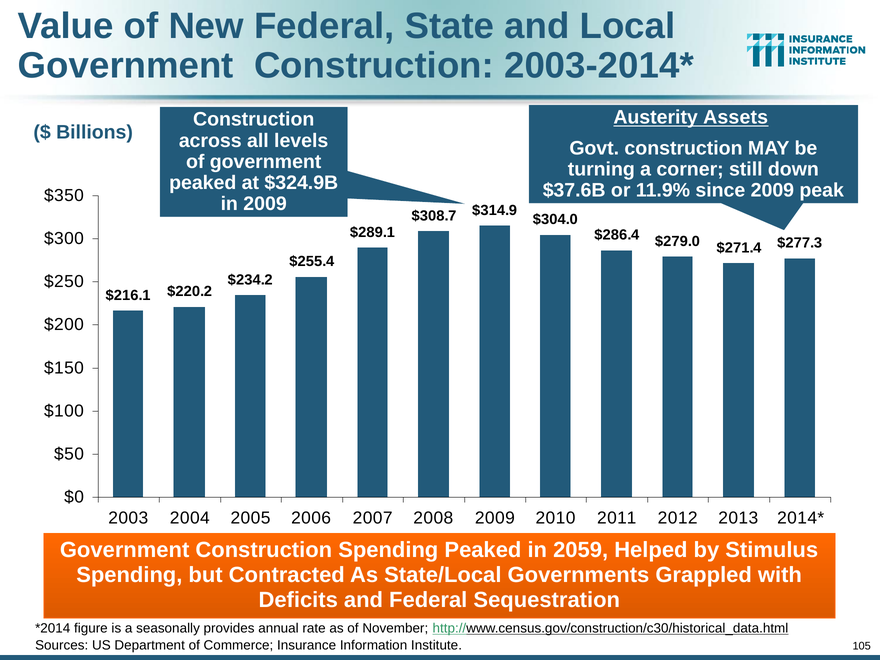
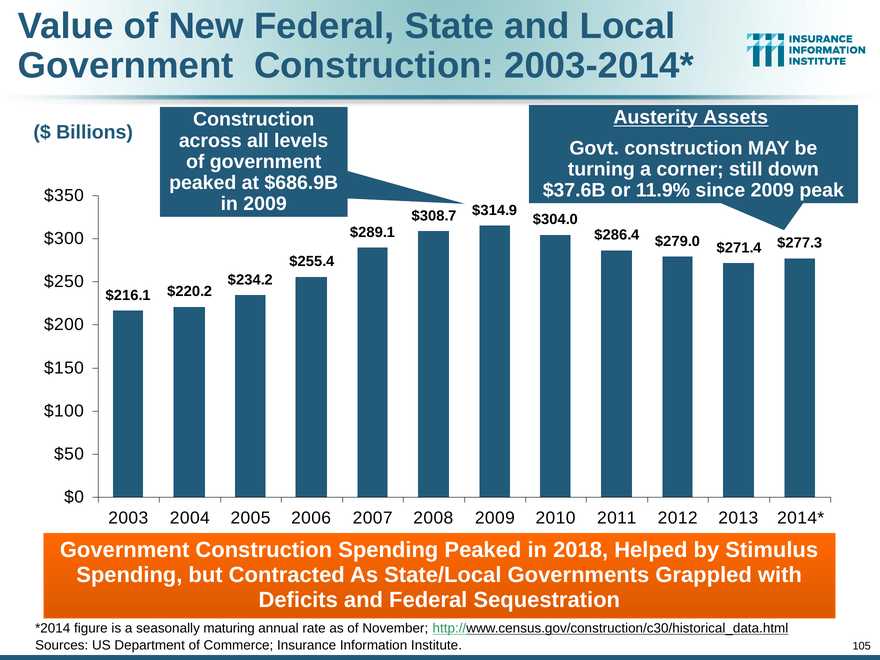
$324.9B: $324.9B -> $686.9B (301, 183)
2059: 2059 -> 2018 (581, 550)
provides: provides -> maturing (229, 628)
